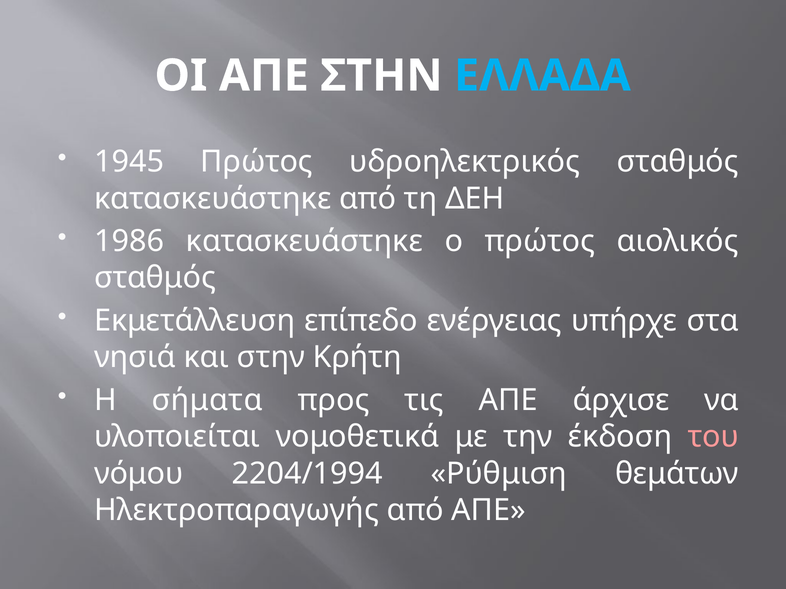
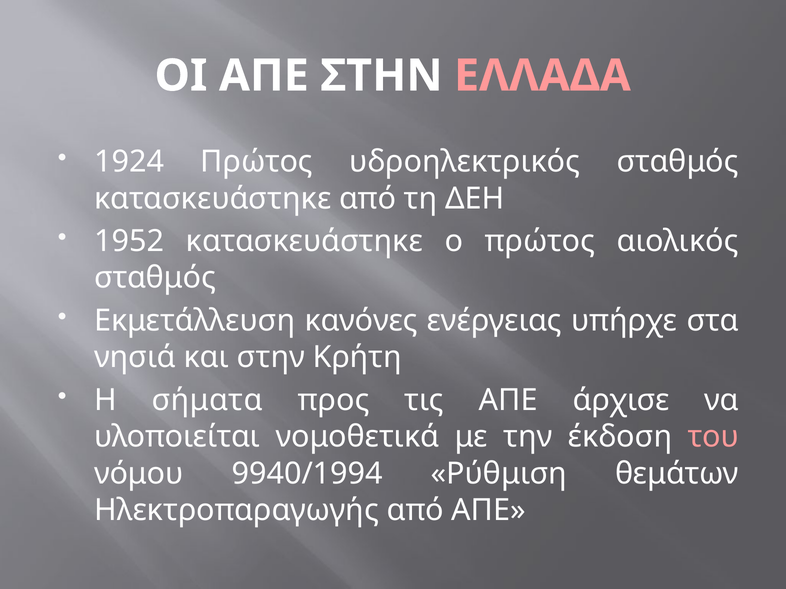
ΕΛΛΑΔΑ colour: light blue -> pink (542, 76)
1945: 1945 -> 1924 (129, 162)
1986: 1986 -> 1952 (129, 241)
επίπεδο: επίπεδο -> κανόνες (361, 321)
2204/1994: 2204/1994 -> 9940/1994 (307, 474)
